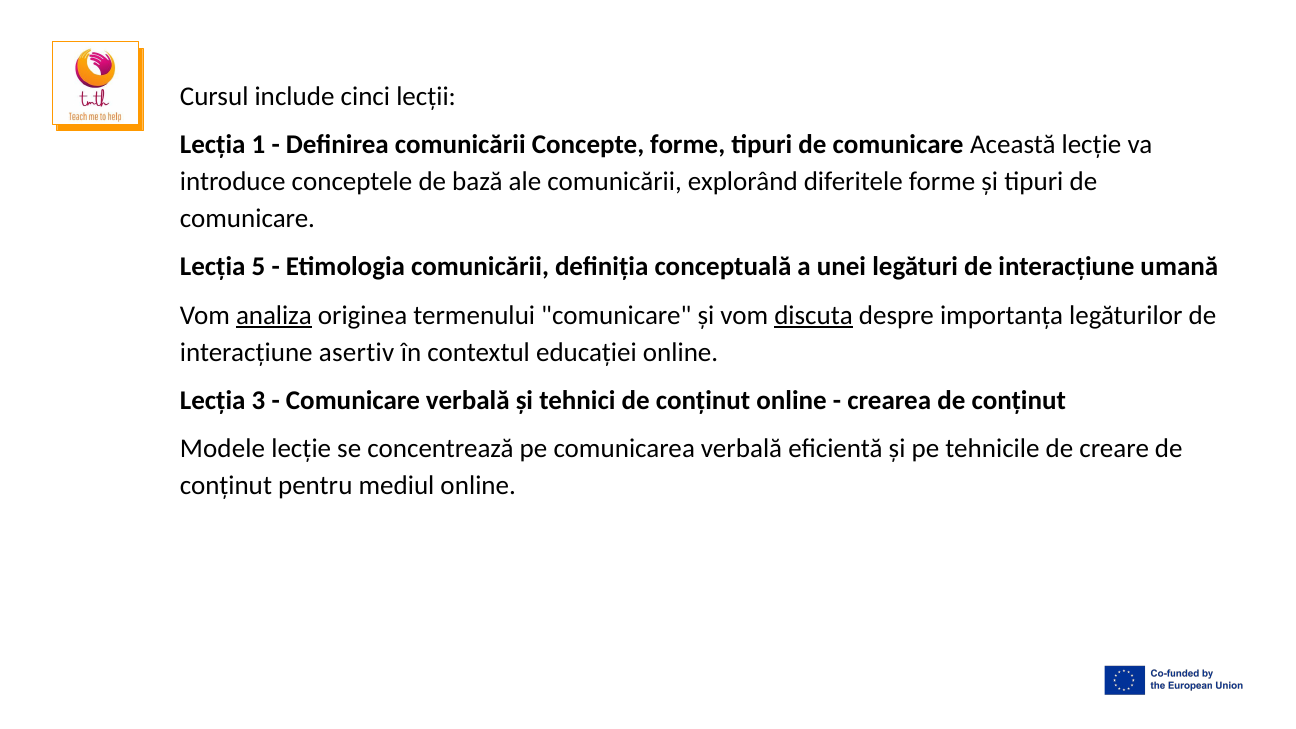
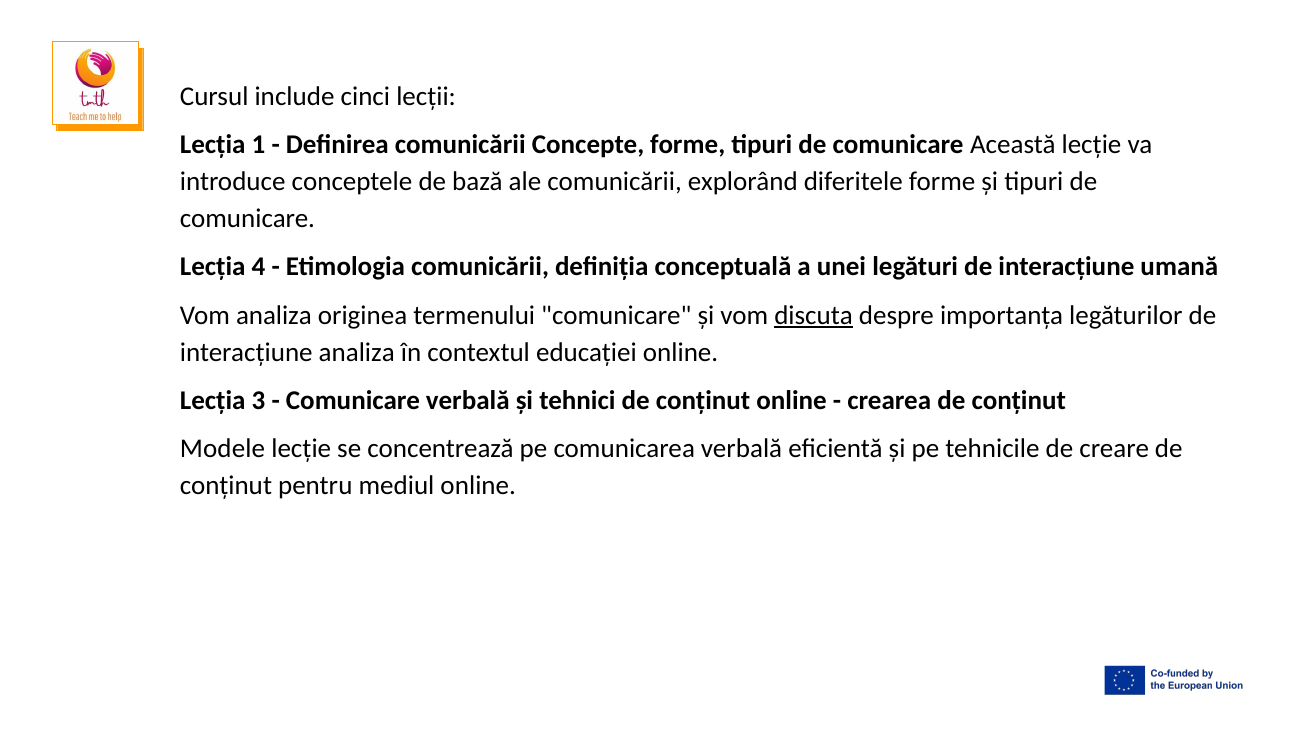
5: 5 -> 4 (258, 267)
analiza underline: present -> none (274, 315)
interacțiune asertiv: asertiv -> analiza (357, 352)
